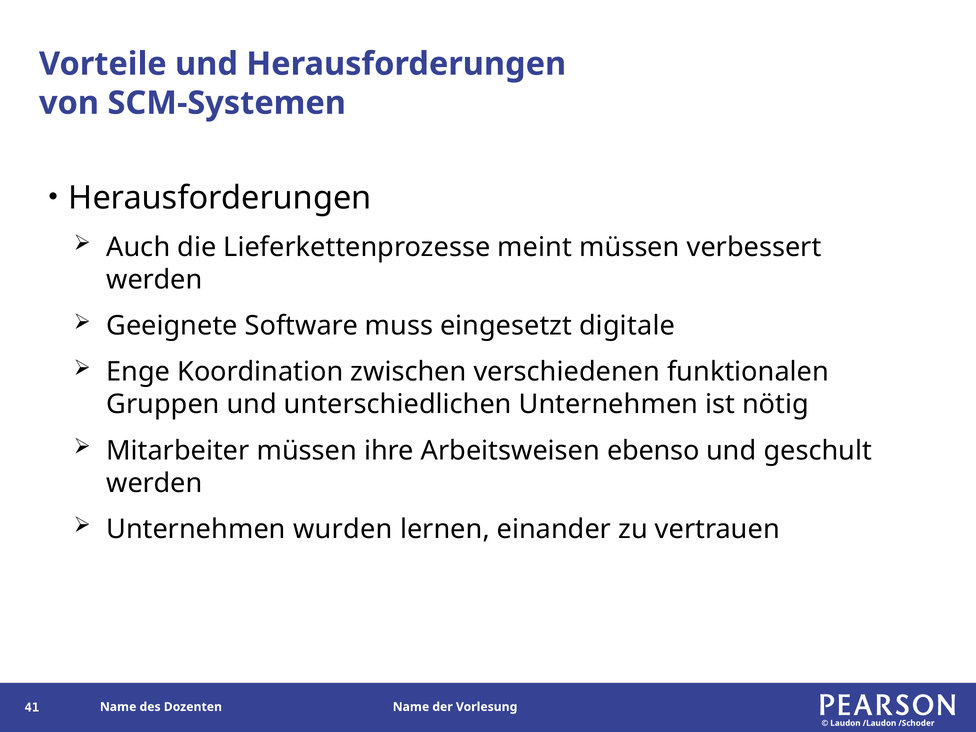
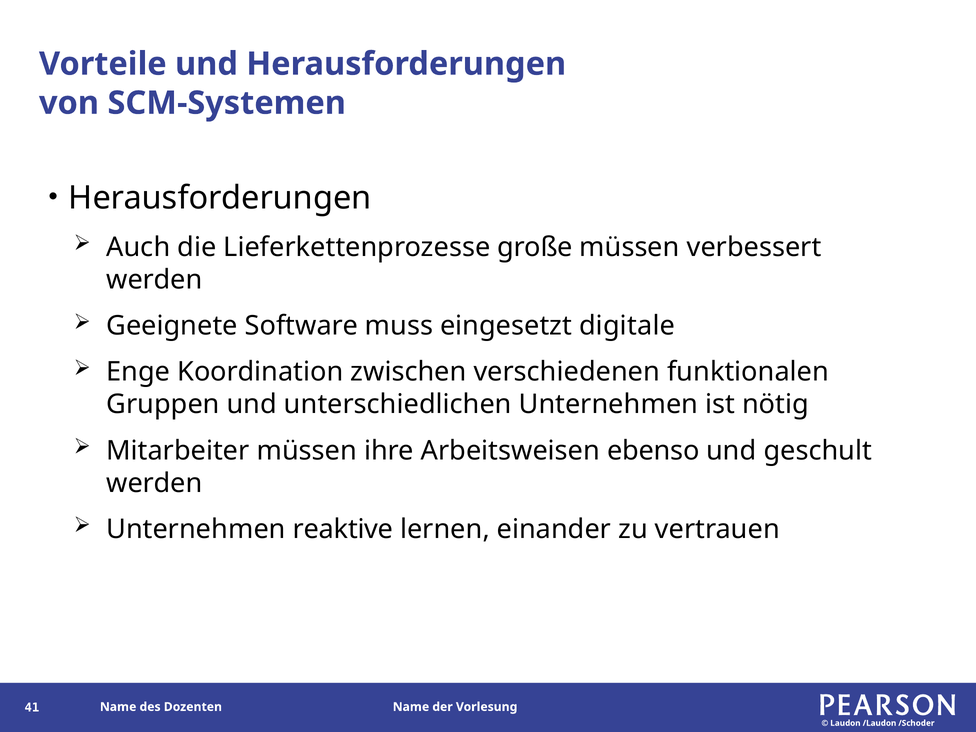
meint: meint -> große (535, 247)
wurden: wurden -> reaktive (343, 529)
